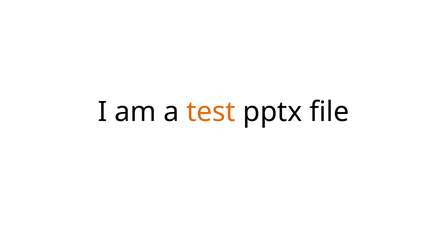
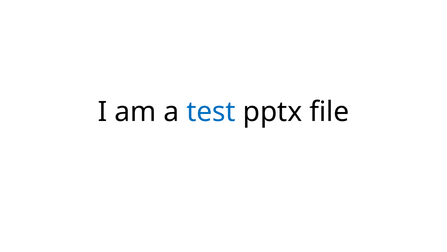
test colour: orange -> blue (211, 112)
